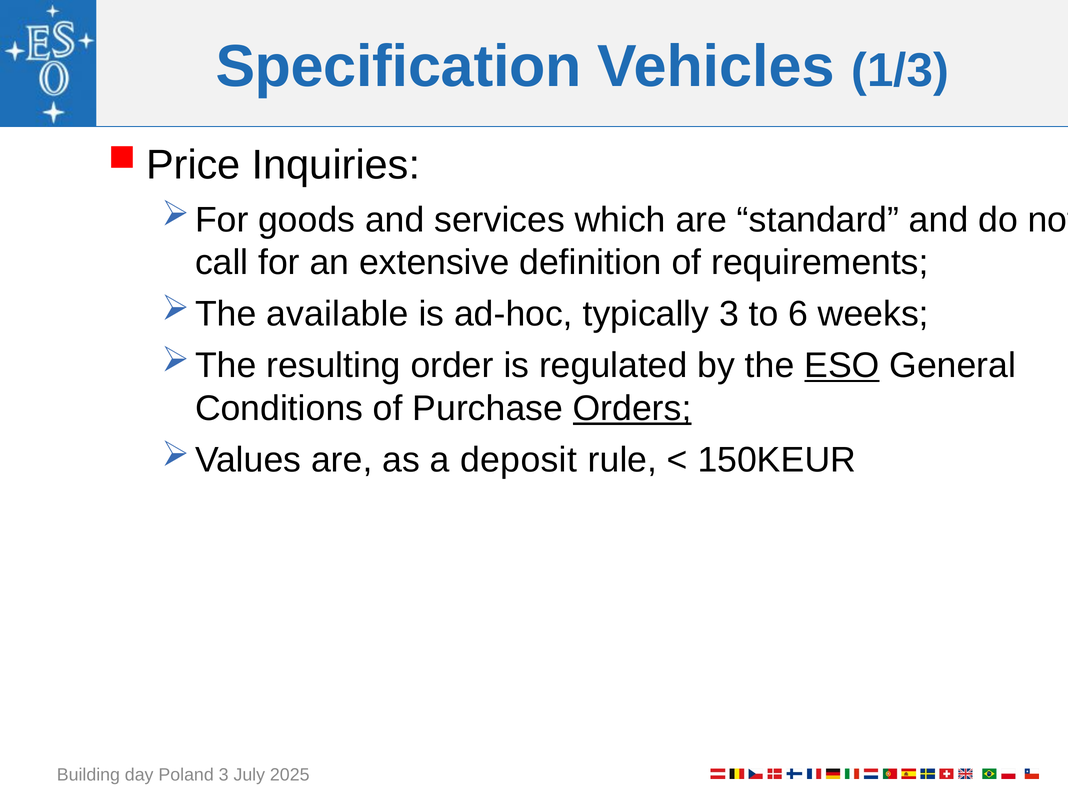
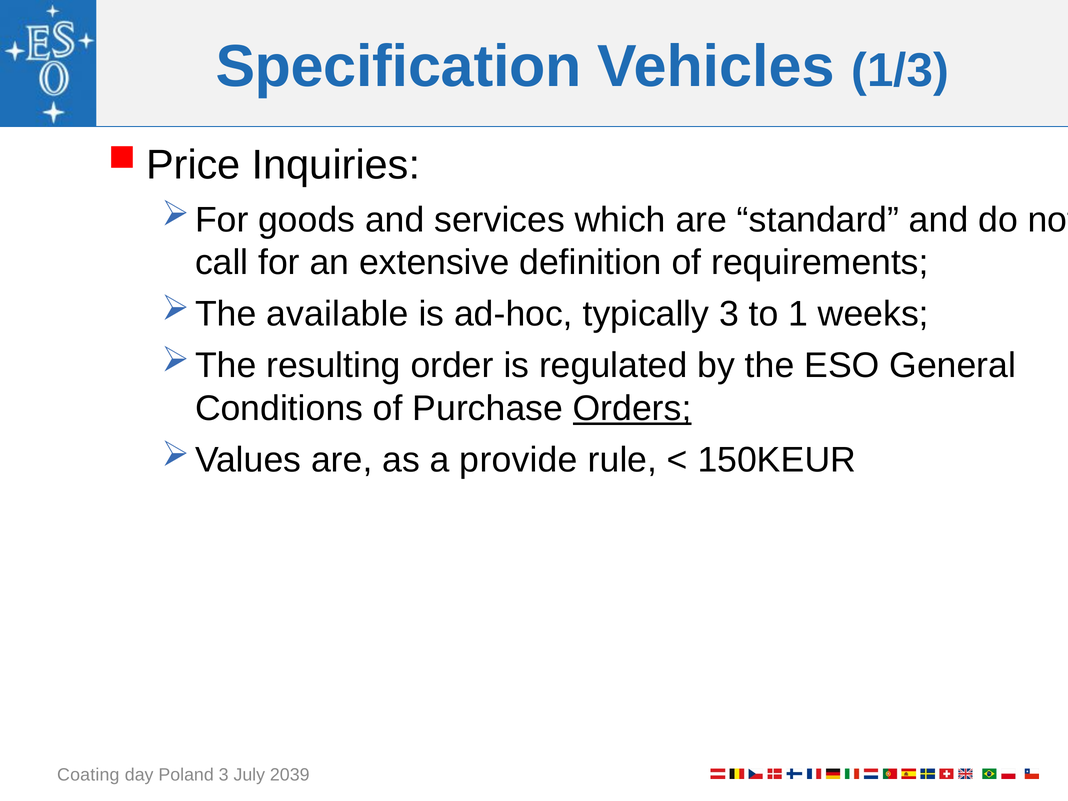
6: 6 -> 1 (798, 314)
ESO underline: present -> none (842, 366)
deposit: deposit -> provide (519, 460)
Building: Building -> Coating (88, 775)
2025: 2025 -> 2039 (290, 775)
